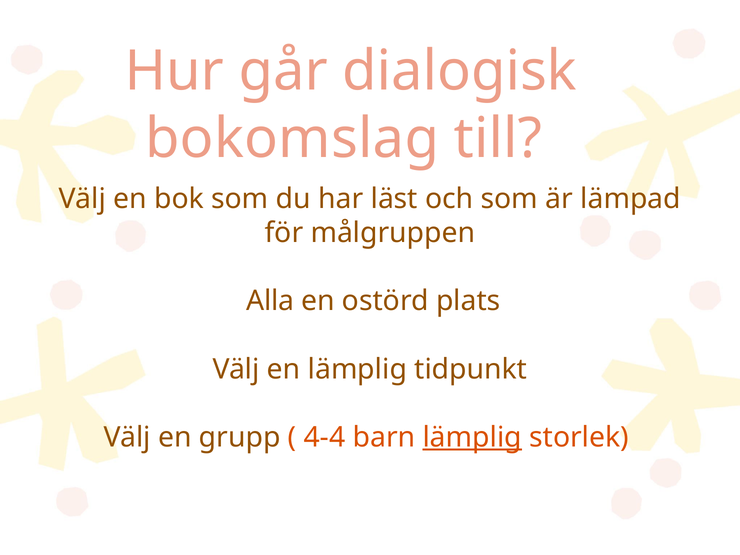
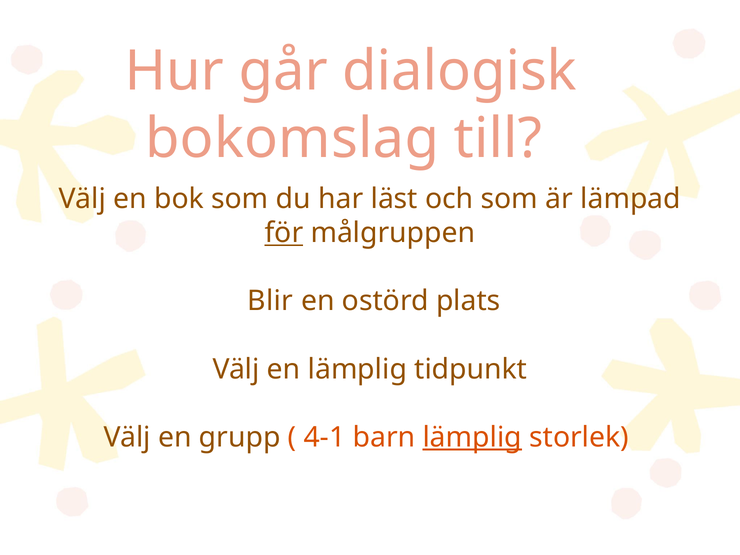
för underline: none -> present (284, 233)
Alla: Alla -> Blir (270, 301)
4-4: 4-4 -> 4-1 (325, 437)
